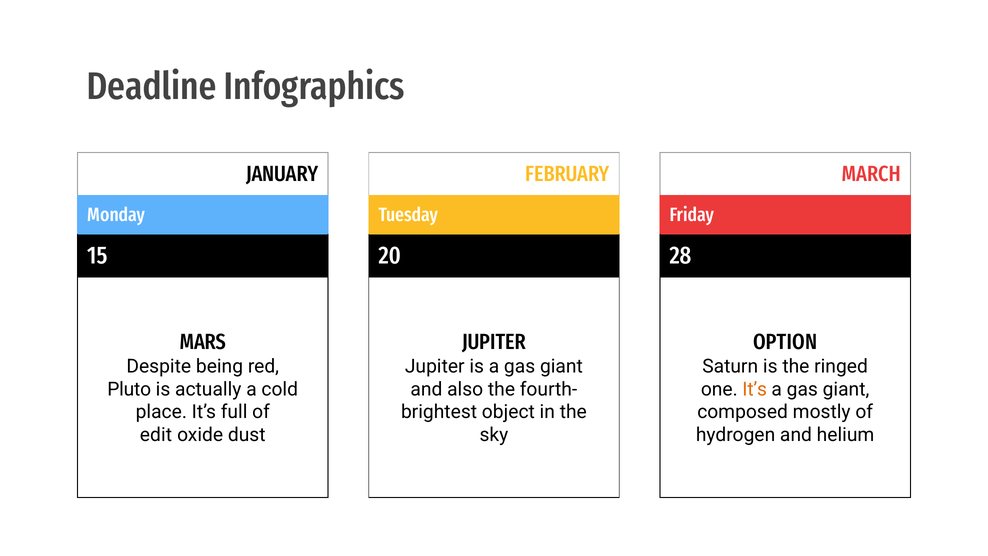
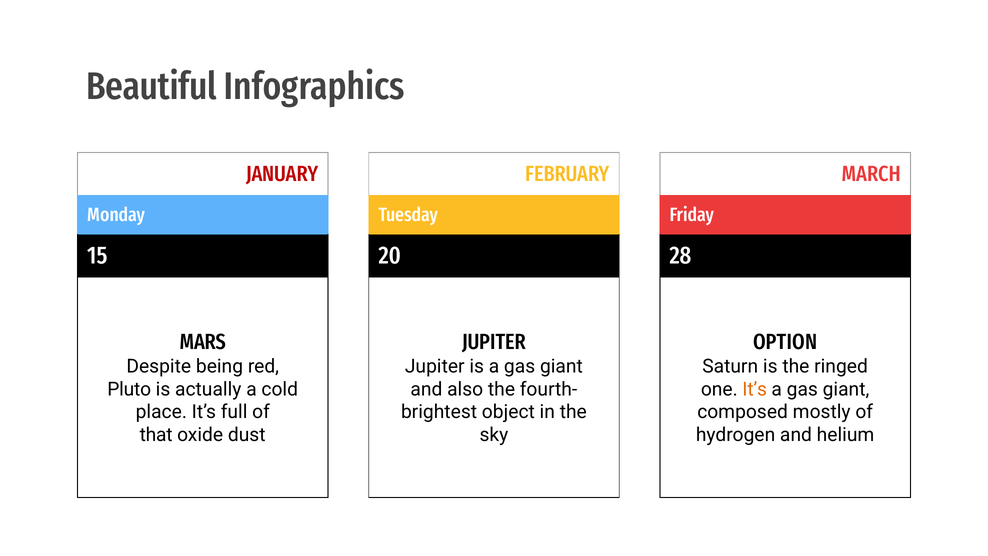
Deadline: Deadline -> Beautiful (152, 87)
JANUARY colour: black -> red (282, 174)
edit: edit -> that (156, 435)
